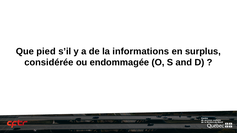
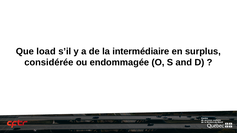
pied: pied -> load (46, 52)
informations: informations -> intermédiaire (141, 52)
